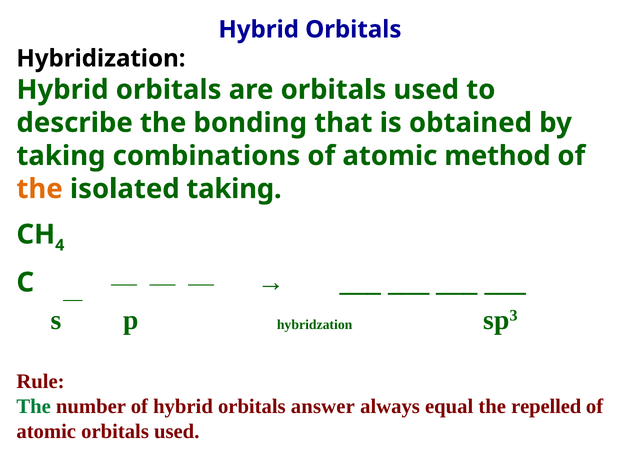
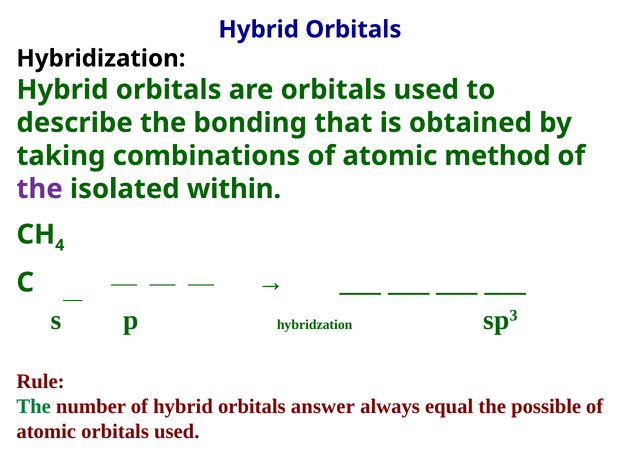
the colour: orange -> purple (40, 189)
isolated taking: taking -> within (234, 189)
repelled: repelled -> possible (546, 406)
